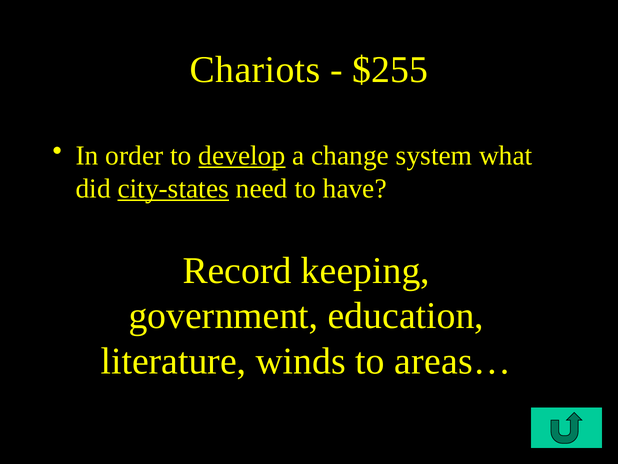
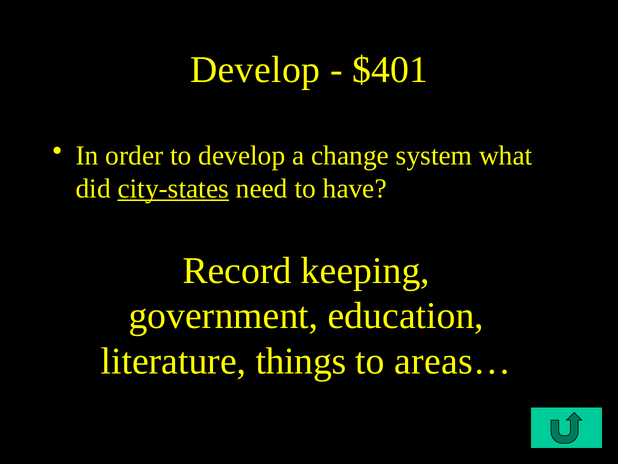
Chariots: Chariots -> Develop (255, 70)
$255: $255 -> $401 (390, 70)
develop underline: present -> none (242, 155)
winds: winds -> things (301, 361)
